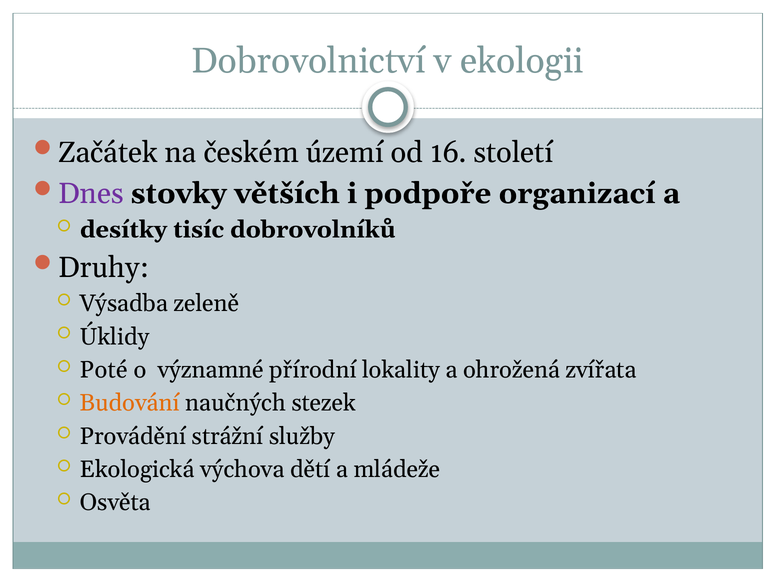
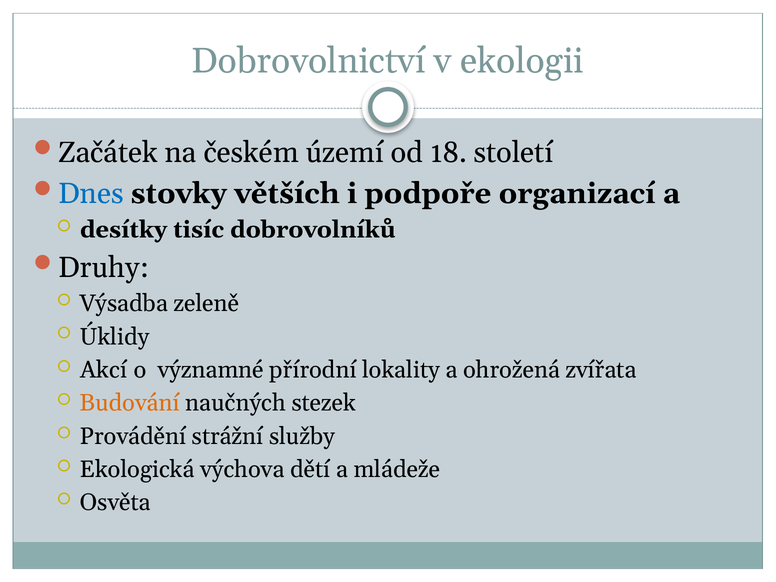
16: 16 -> 18 (449, 153)
Dnes colour: purple -> blue (91, 193)
Poté: Poté -> Akcí (104, 370)
